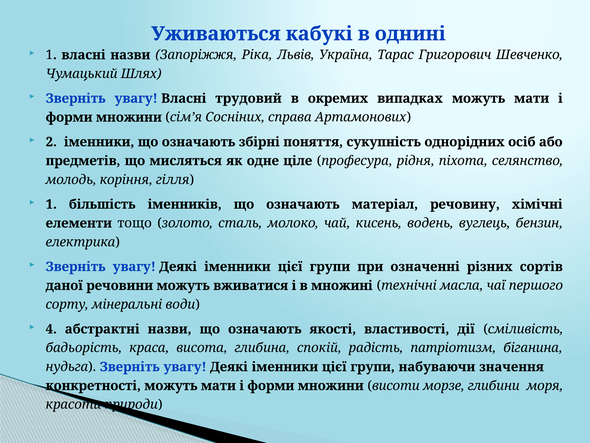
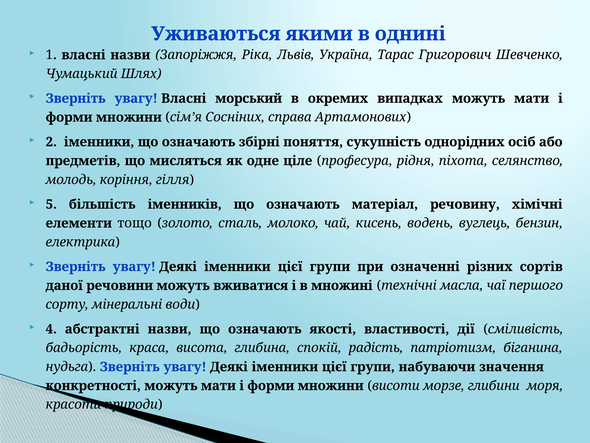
кабукі: кабукі -> якими (319, 34)
трудовий: трудовий -> морський (249, 98)
1: 1 -> 5 (51, 204)
